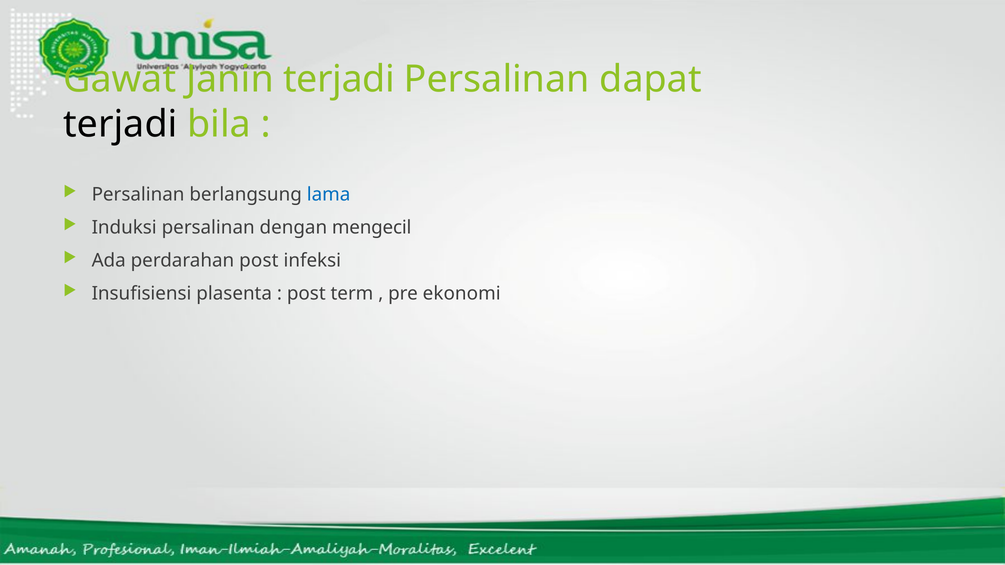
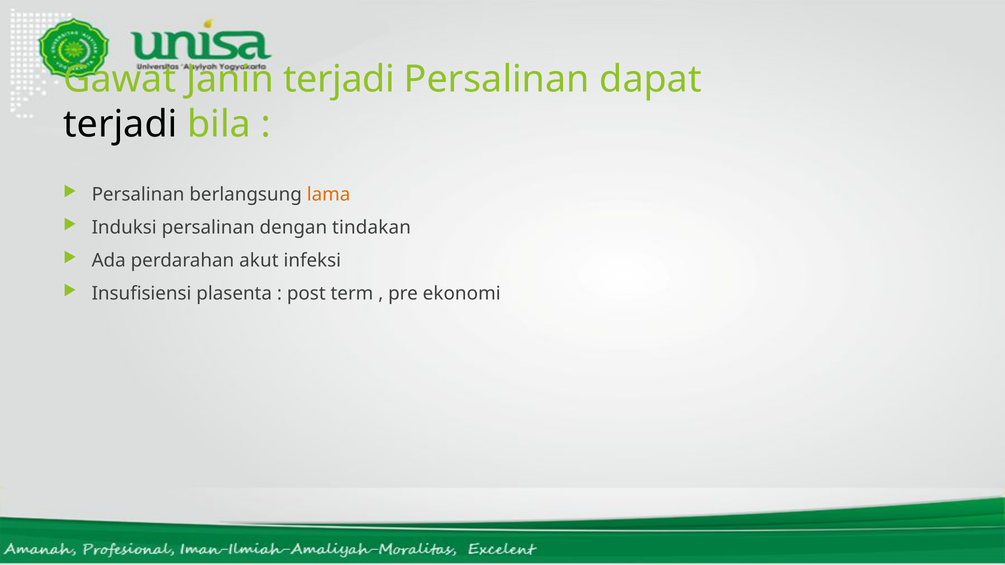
lama colour: blue -> orange (329, 195)
mengecil: mengecil -> tindakan (371, 228)
perdarahan post: post -> akut (259, 261)
